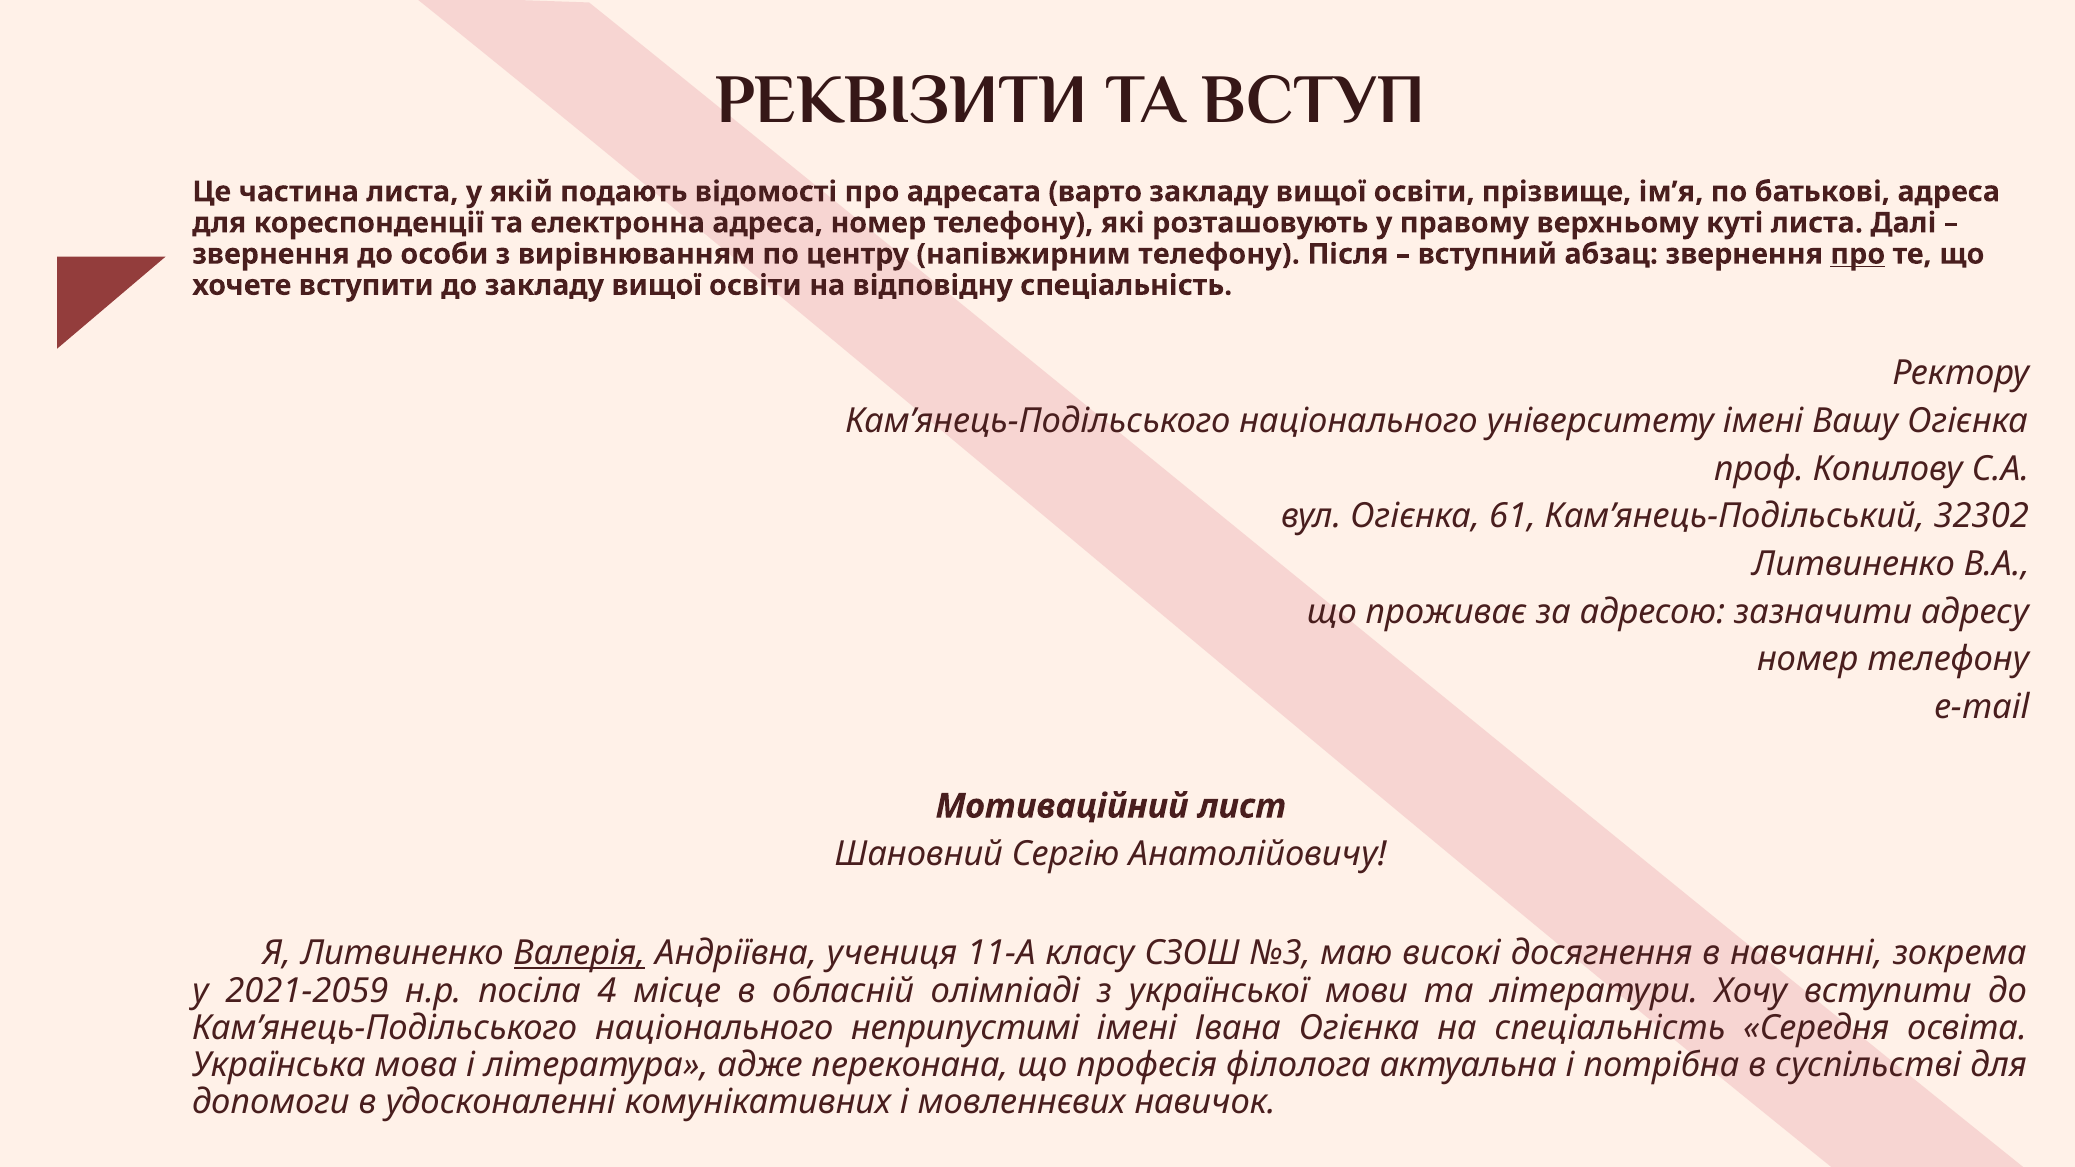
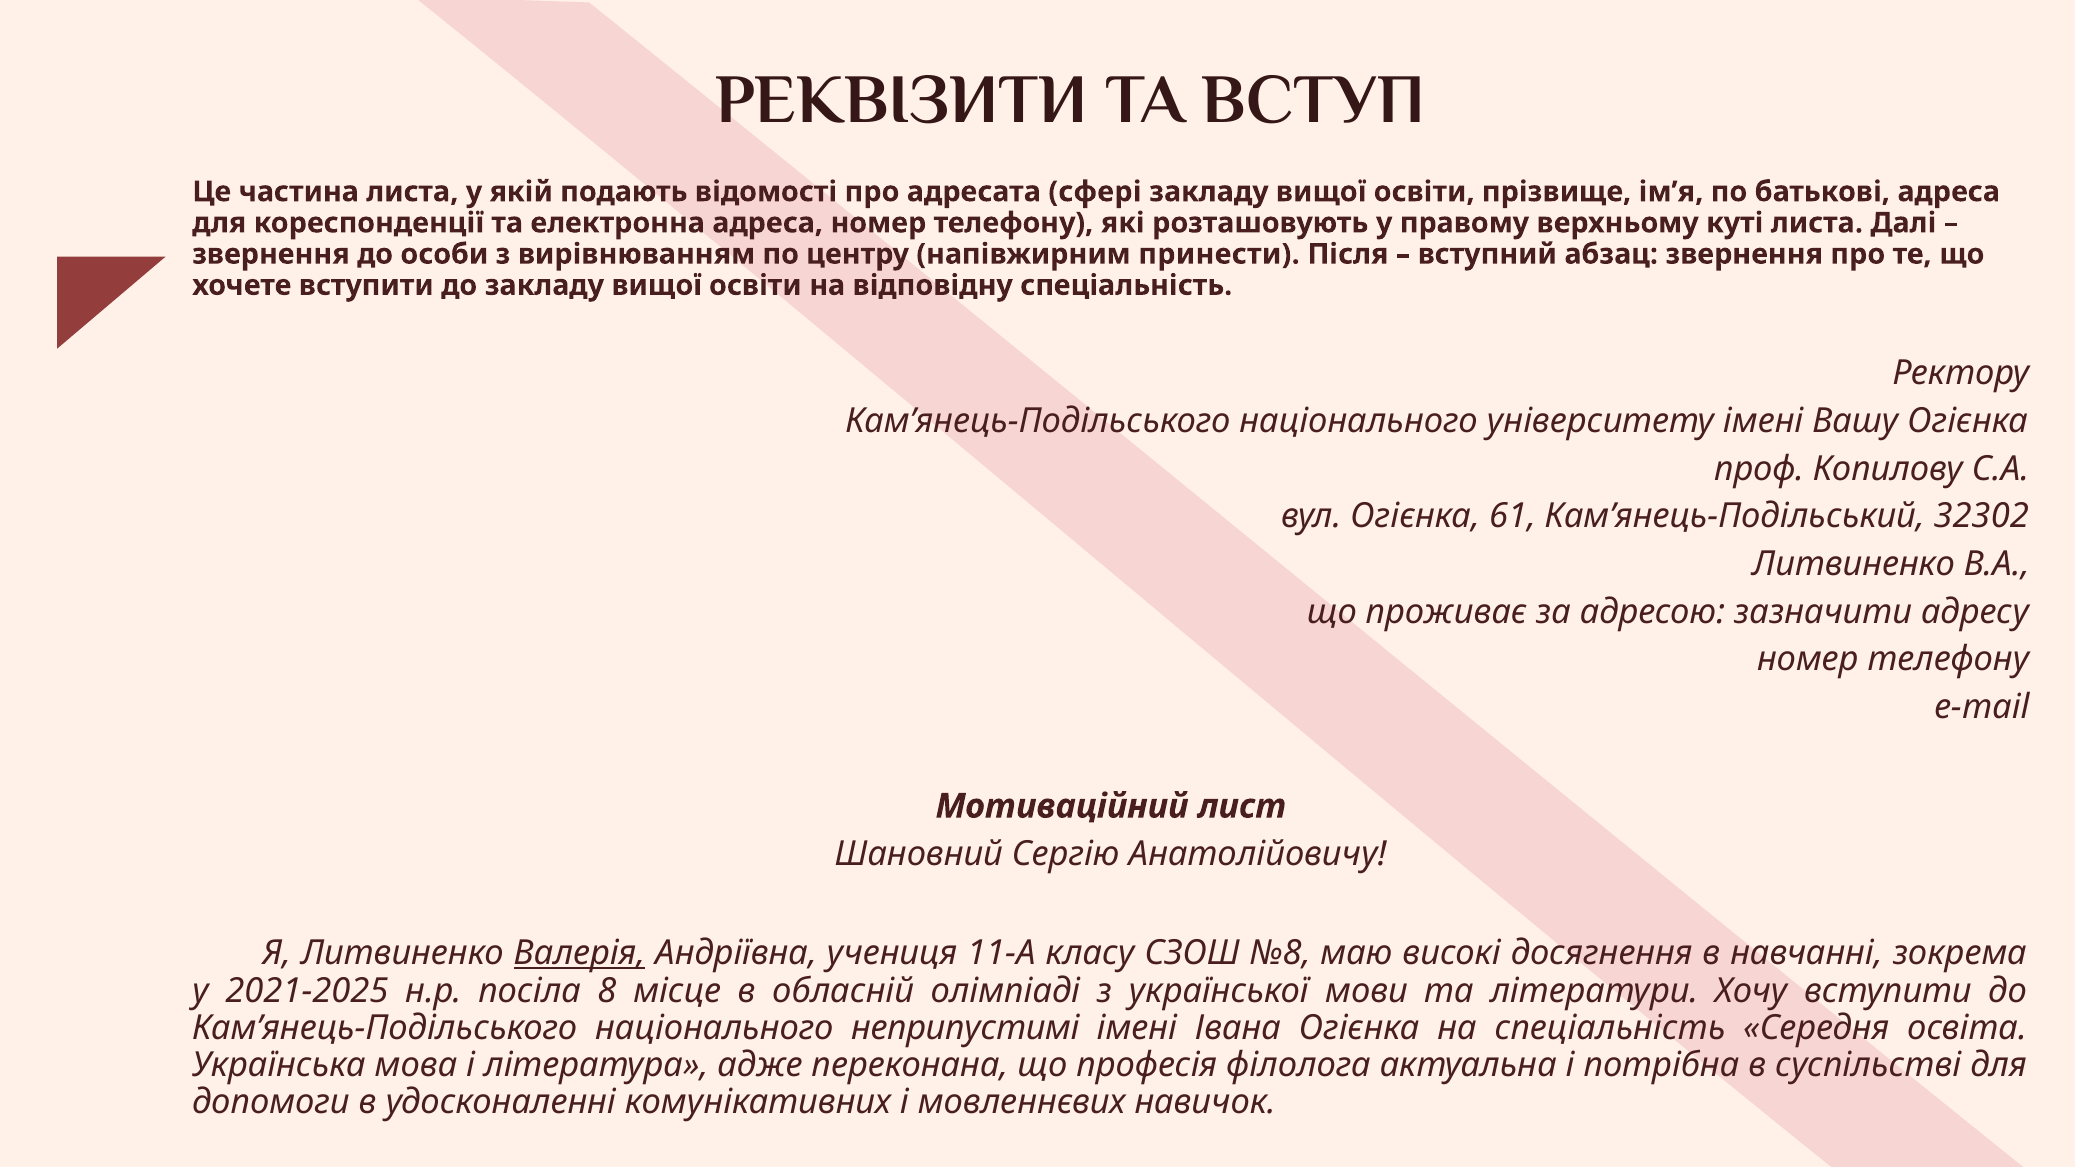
варто: варто -> сфері (1095, 192)
напівжирним телефону: телефону -> принести (1219, 254)
про underline: present -> none (1858, 254)
№3: №3 -> №8 (1280, 953)
2021-2059: 2021-2059 -> 2021-2025 (307, 991)
4: 4 -> 8 (607, 991)
